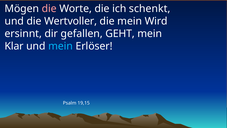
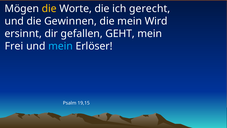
die colour: pink -> yellow (49, 9)
schenkt: schenkt -> gerecht (150, 9)
Wertvoller: Wertvoller -> Gewinnen (71, 21)
Klar: Klar -> Frei (14, 46)
